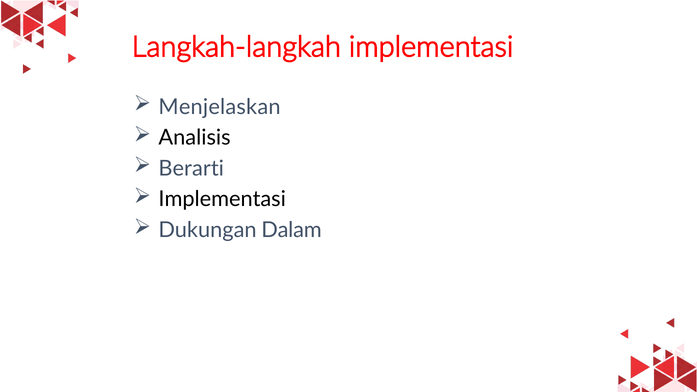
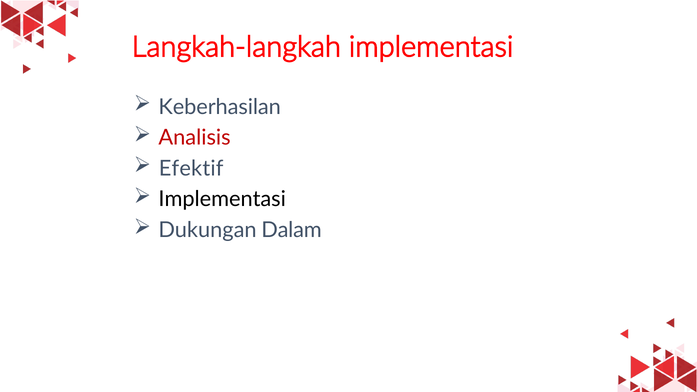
Menjelaskan: Menjelaskan -> Keberhasilan (220, 107)
Analisis colour: black -> red (195, 138)
Berarti: Berarti -> Efektif (191, 169)
